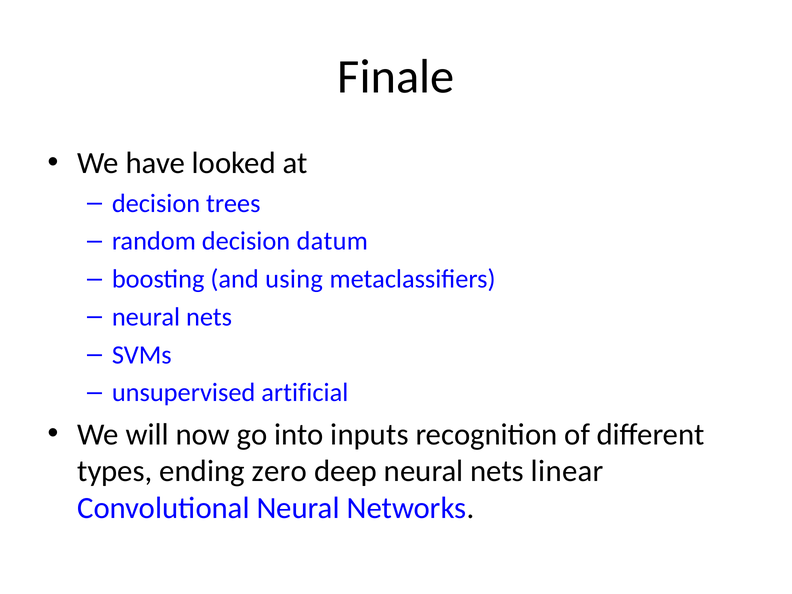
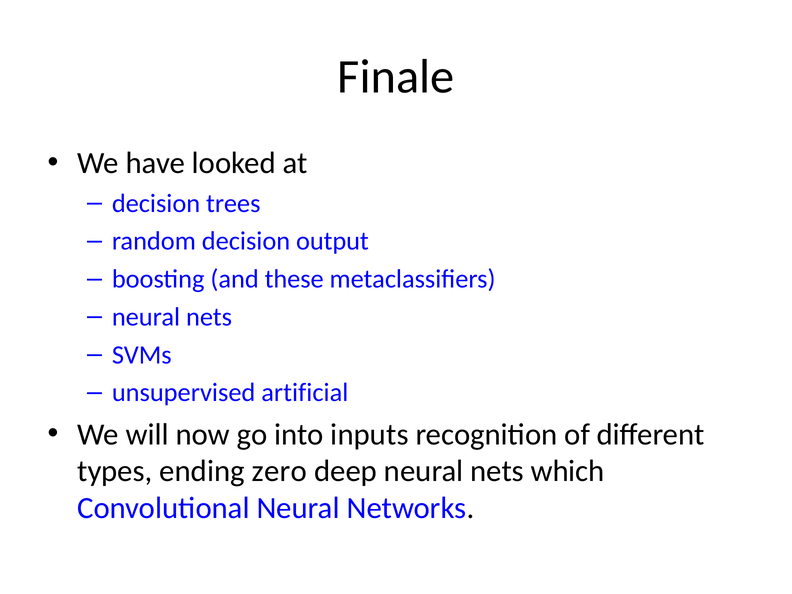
datum: datum -> output (332, 241)
using: using -> these (294, 279)
linear: linear -> which (568, 471)
